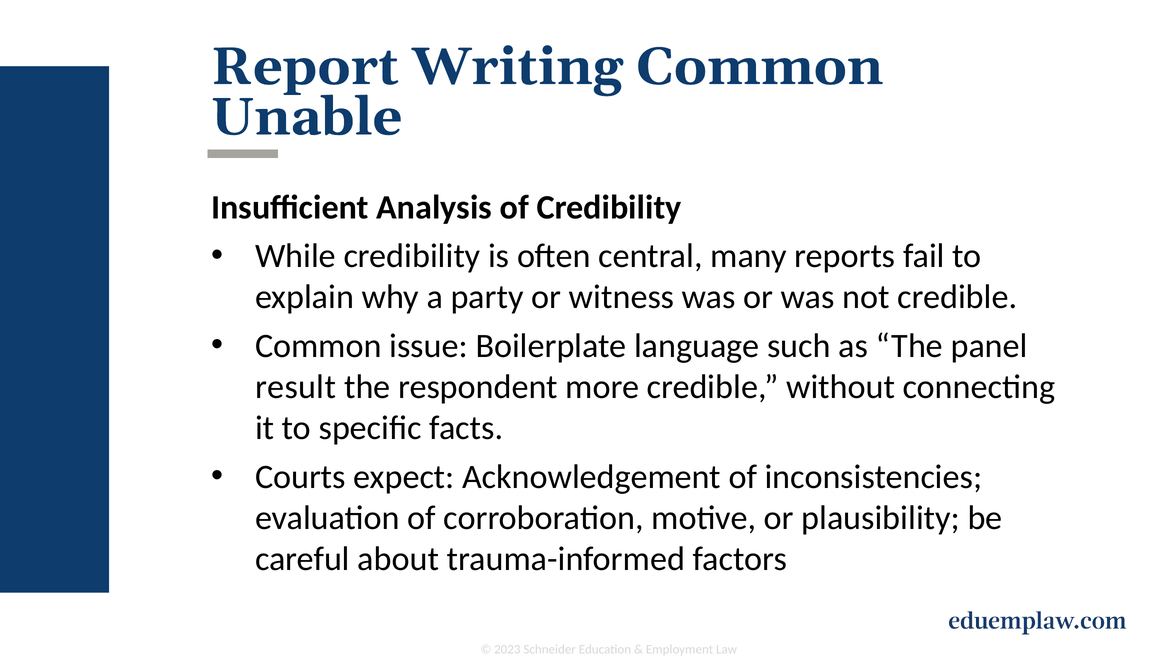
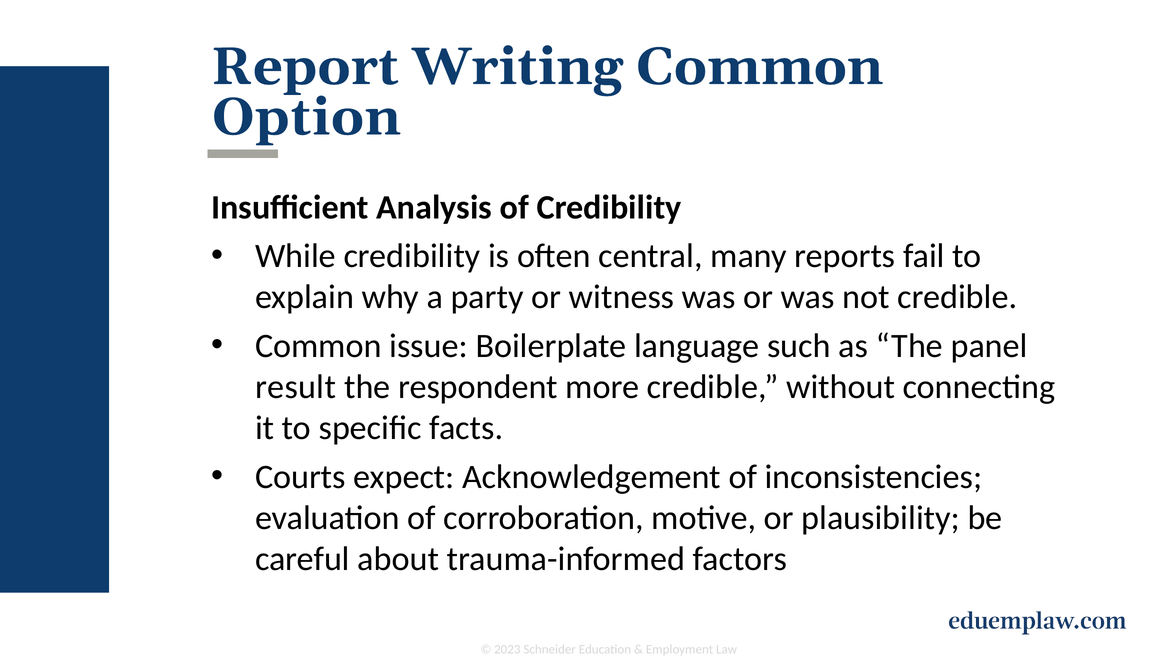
Unable: Unable -> Option (306, 117)
